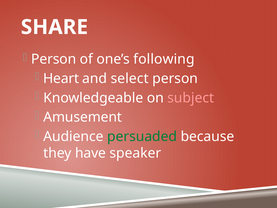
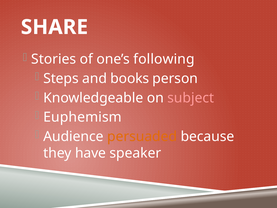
Person: Person -> Stories (54, 59)
Heart: Heart -> Steps (61, 78)
select: select -> books (130, 78)
Amusement: Amusement -> Euphemism (83, 117)
persuaded colour: green -> orange (142, 136)
